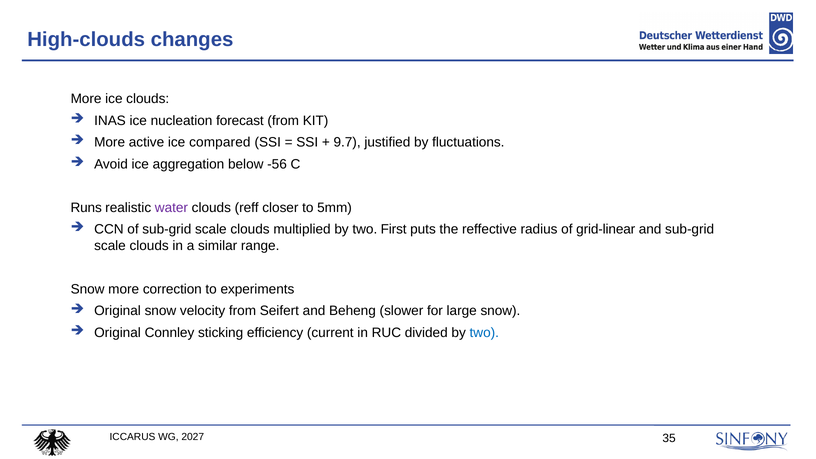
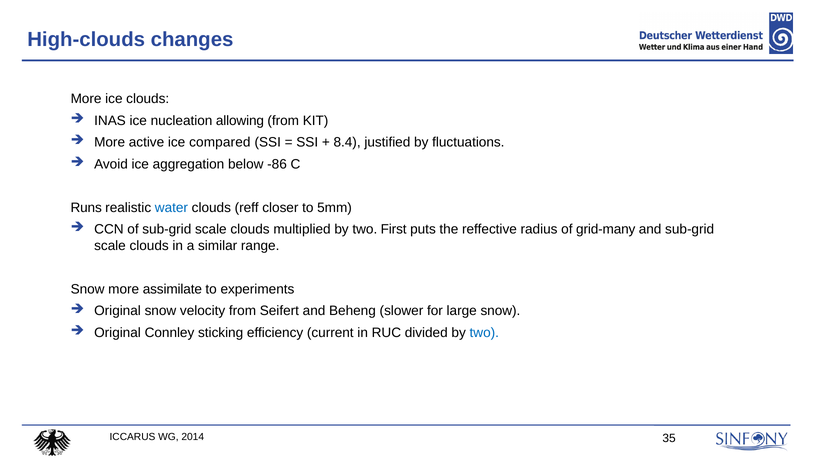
forecast: forecast -> allowing (240, 121)
9.7: 9.7 -> 8.4 (347, 142)
-56: -56 -> -86 (277, 164)
water colour: purple -> blue (171, 208)
grid-linear: grid-linear -> grid-many (606, 229)
correction: correction -> assimilate (172, 289)
2027: 2027 -> 2014 (193, 437)
